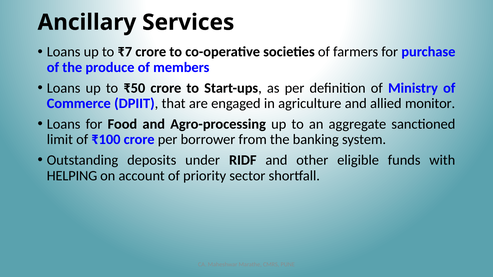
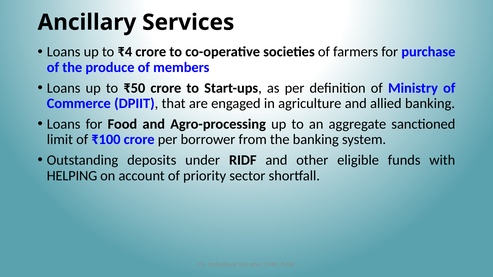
₹7: ₹7 -> ₹4 (125, 52)
allied monitor: monitor -> banking (430, 104)
